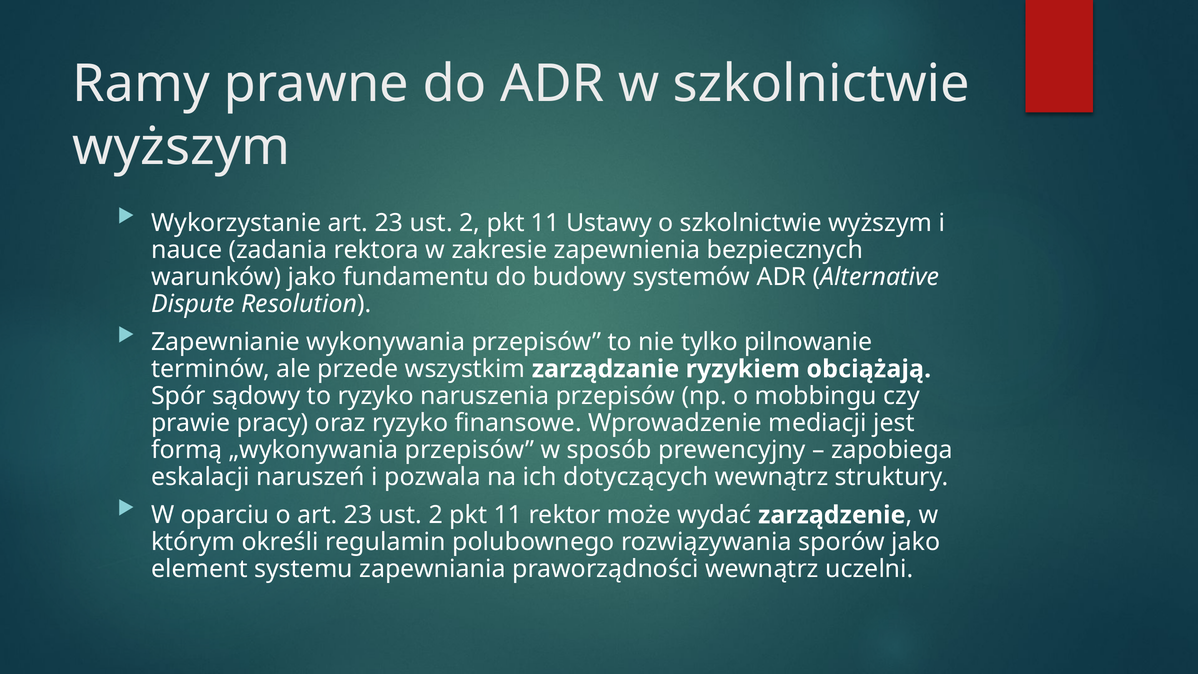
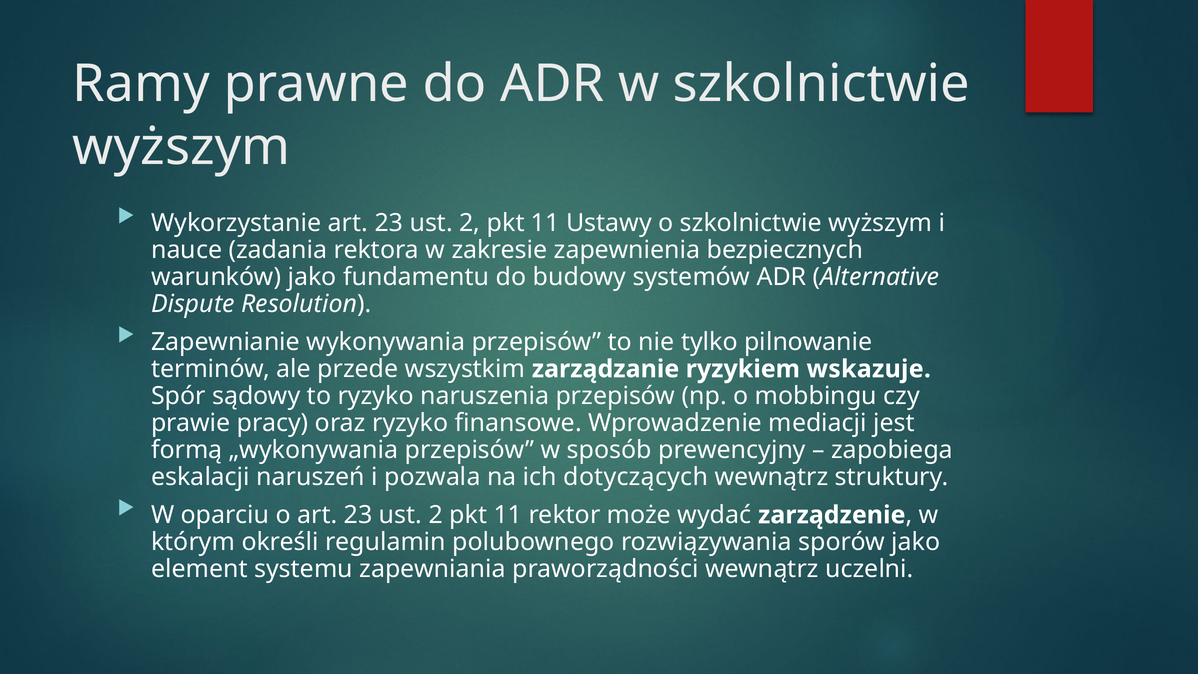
obciążają: obciążają -> wskazuje (869, 369)
